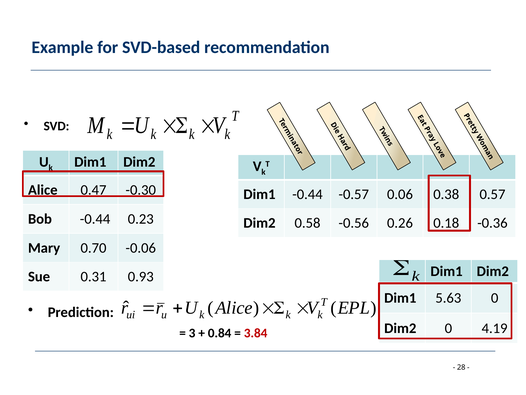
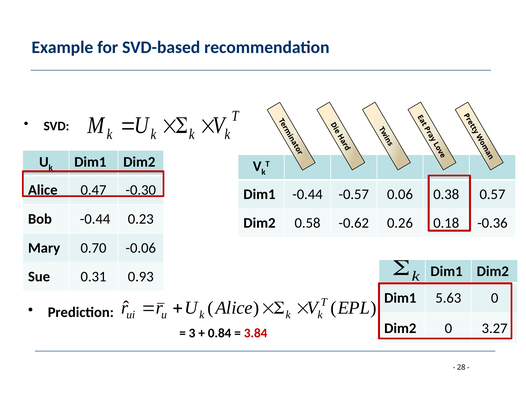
-0.56: -0.56 -> -0.62 (354, 223)
4.19: 4.19 -> 3.27 (495, 328)
